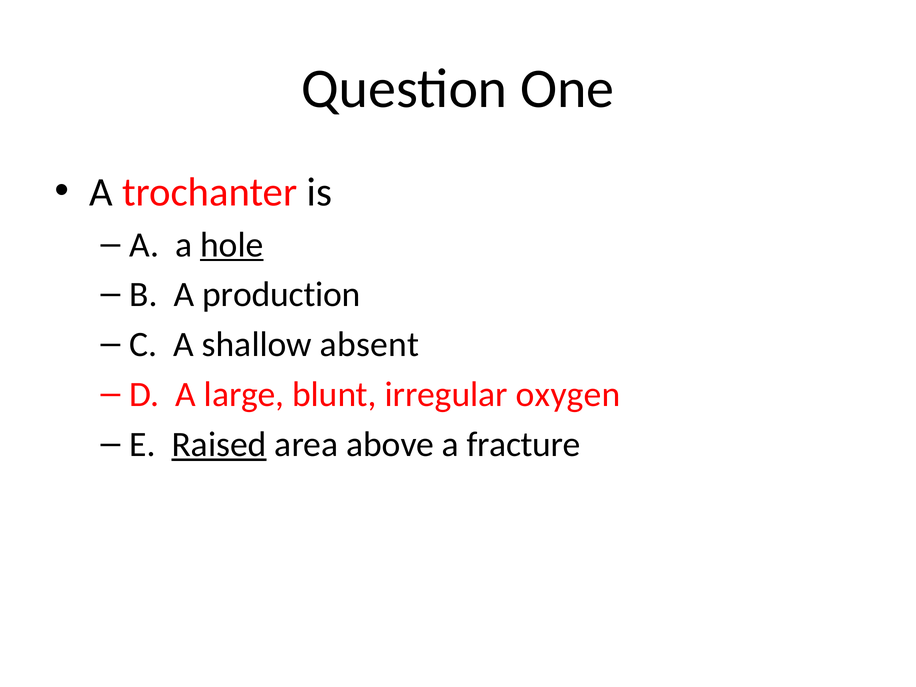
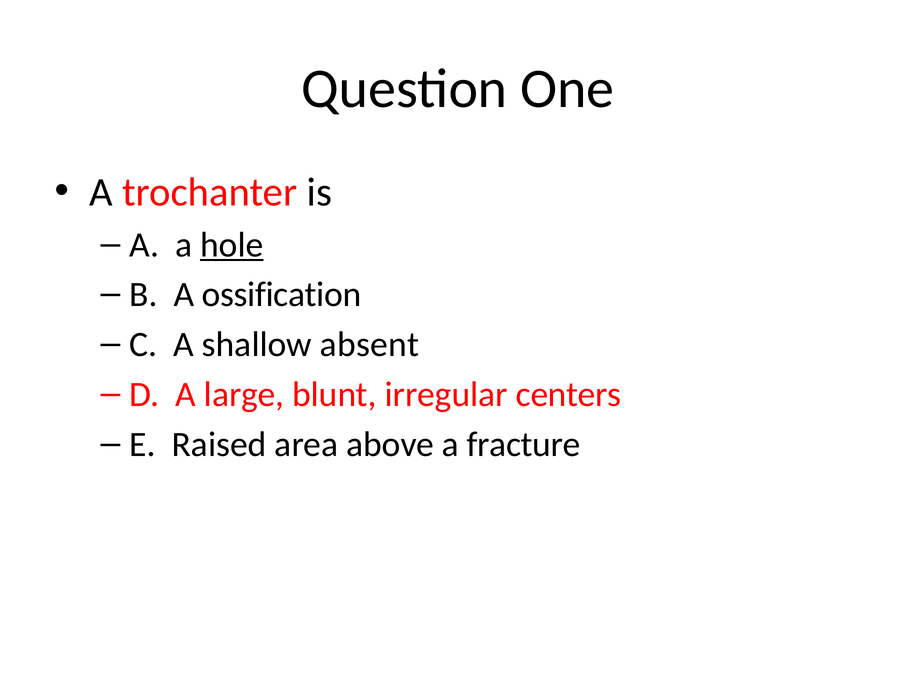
production: production -> ossification (282, 295)
oxygen: oxygen -> centers (568, 394)
Raised underline: present -> none (219, 444)
